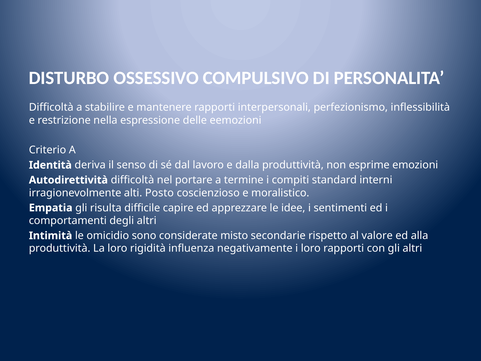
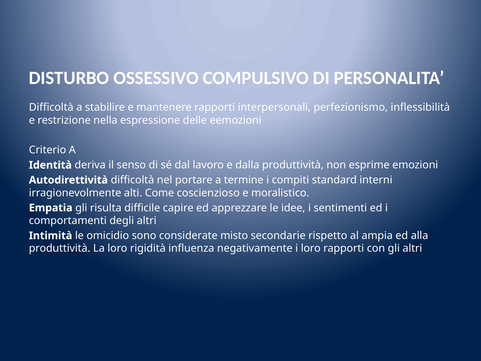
Posto: Posto -> Come (160, 193)
valore: valore -> ampia (377, 235)
